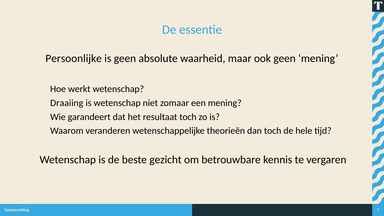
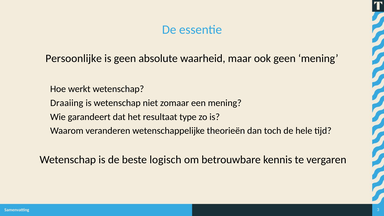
resultaat toch: toch -> type (188, 117)
gezicht: gezicht -> logisch (165, 160)
